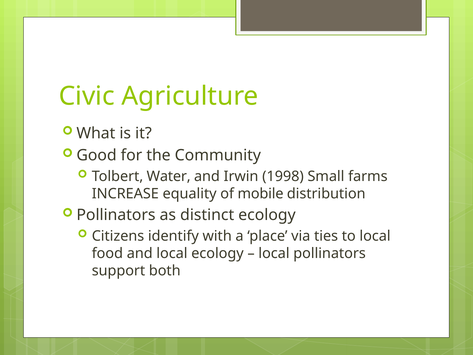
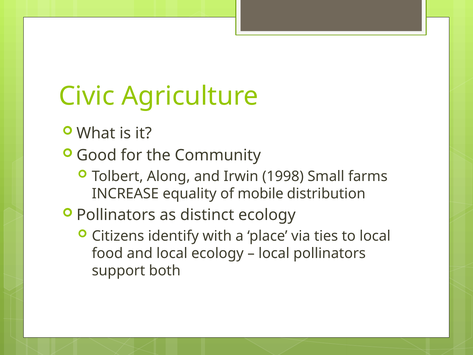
Water: Water -> Along (169, 176)
